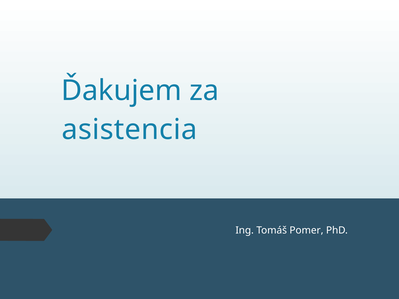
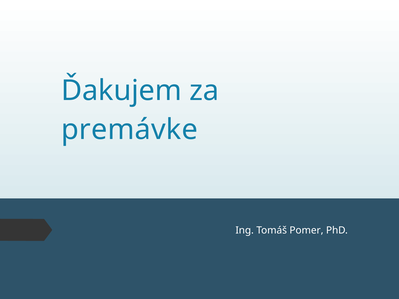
asistencia: asistencia -> premávke (129, 130)
